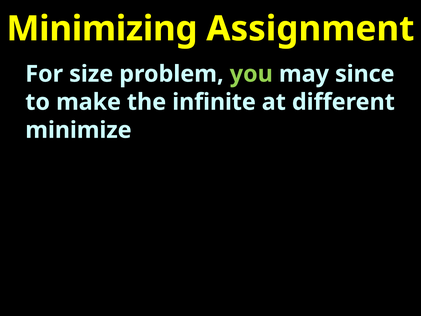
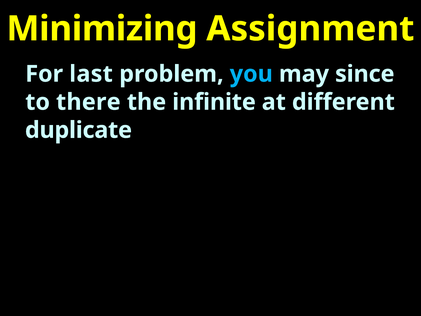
size: size -> last (91, 74)
you colour: light green -> light blue (251, 74)
make: make -> there (88, 102)
minimize: minimize -> duplicate (78, 130)
